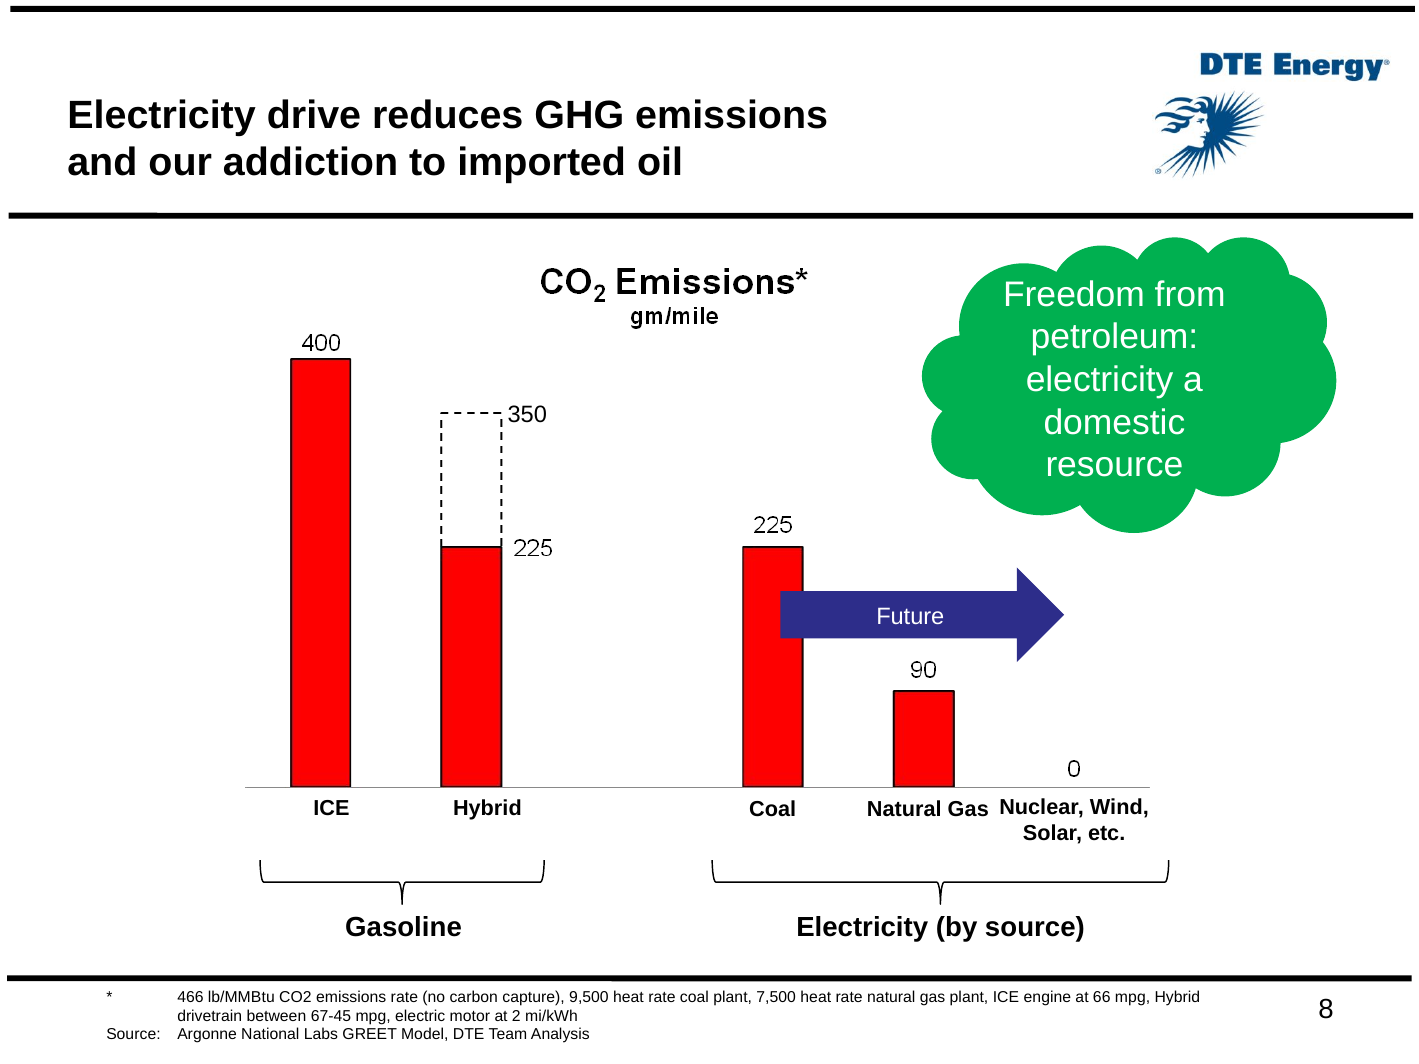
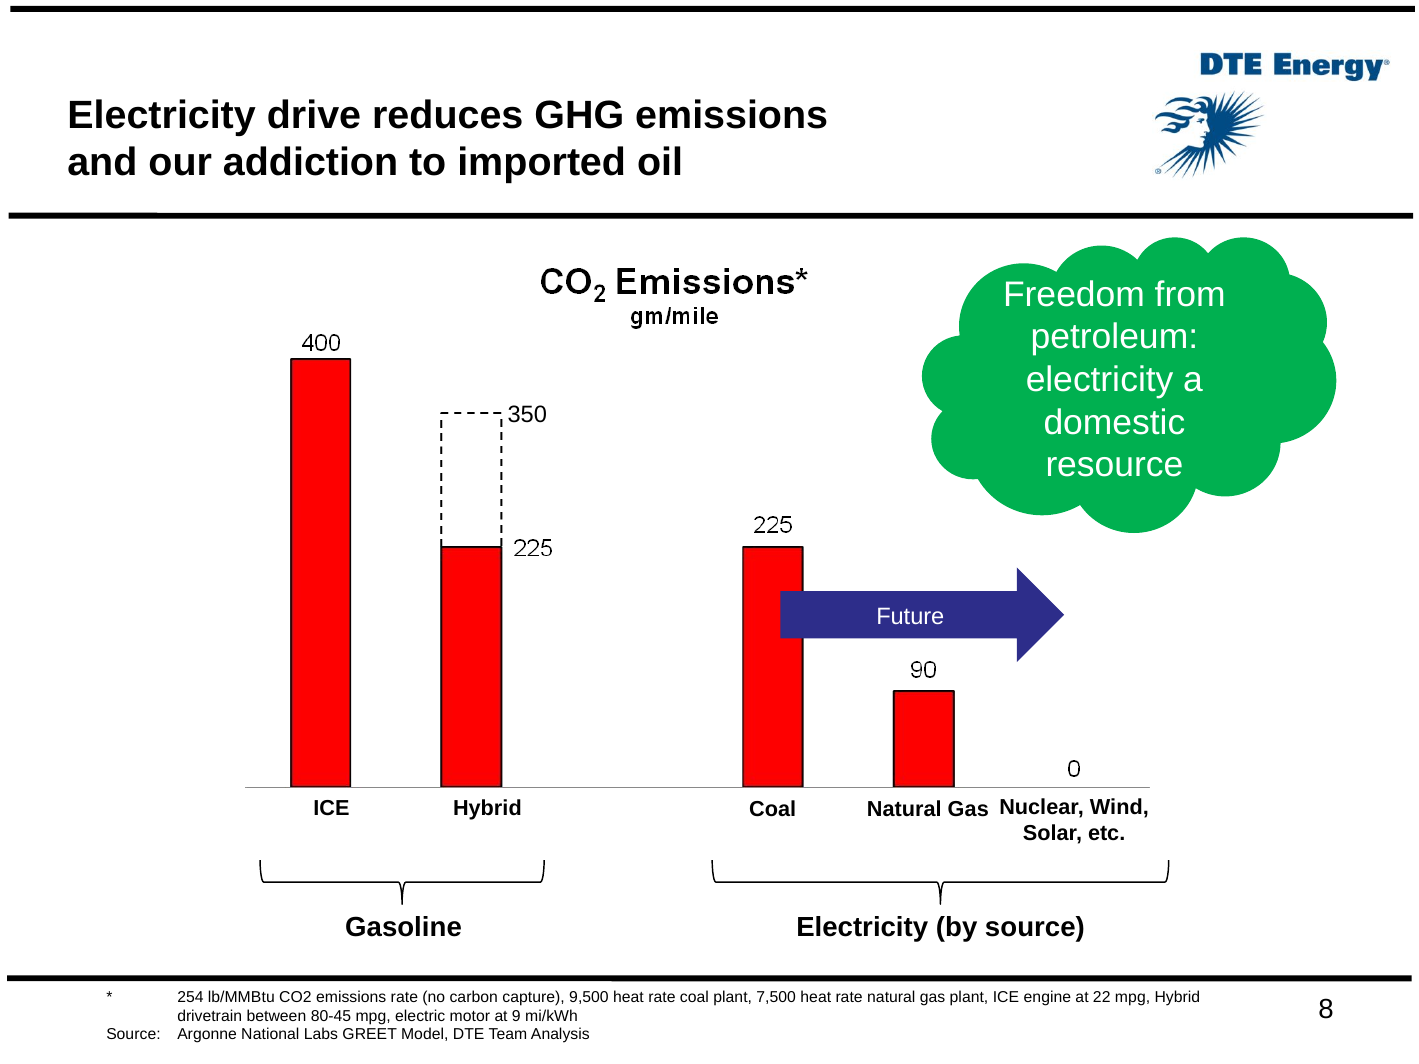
466: 466 -> 254 (190, 997)
66: 66 -> 22 (1102, 997)
67-45: 67-45 -> 80-45 (331, 1016)
2: 2 -> 9 (516, 1016)
